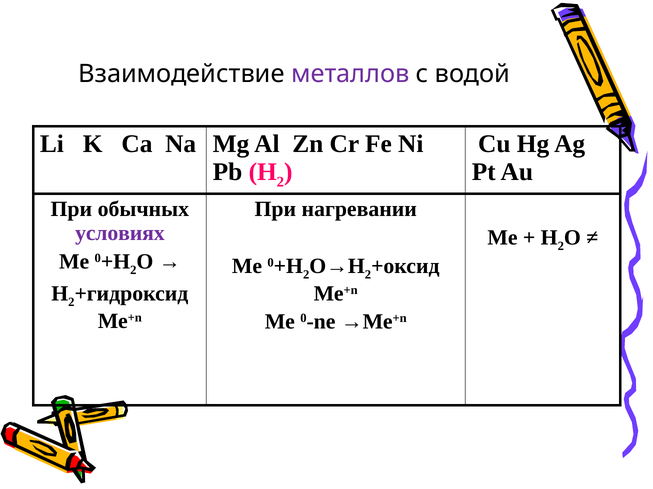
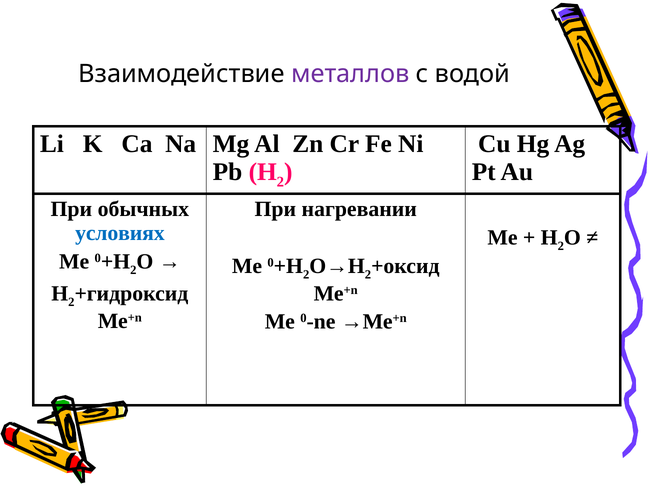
условиях colour: purple -> blue (120, 234)
